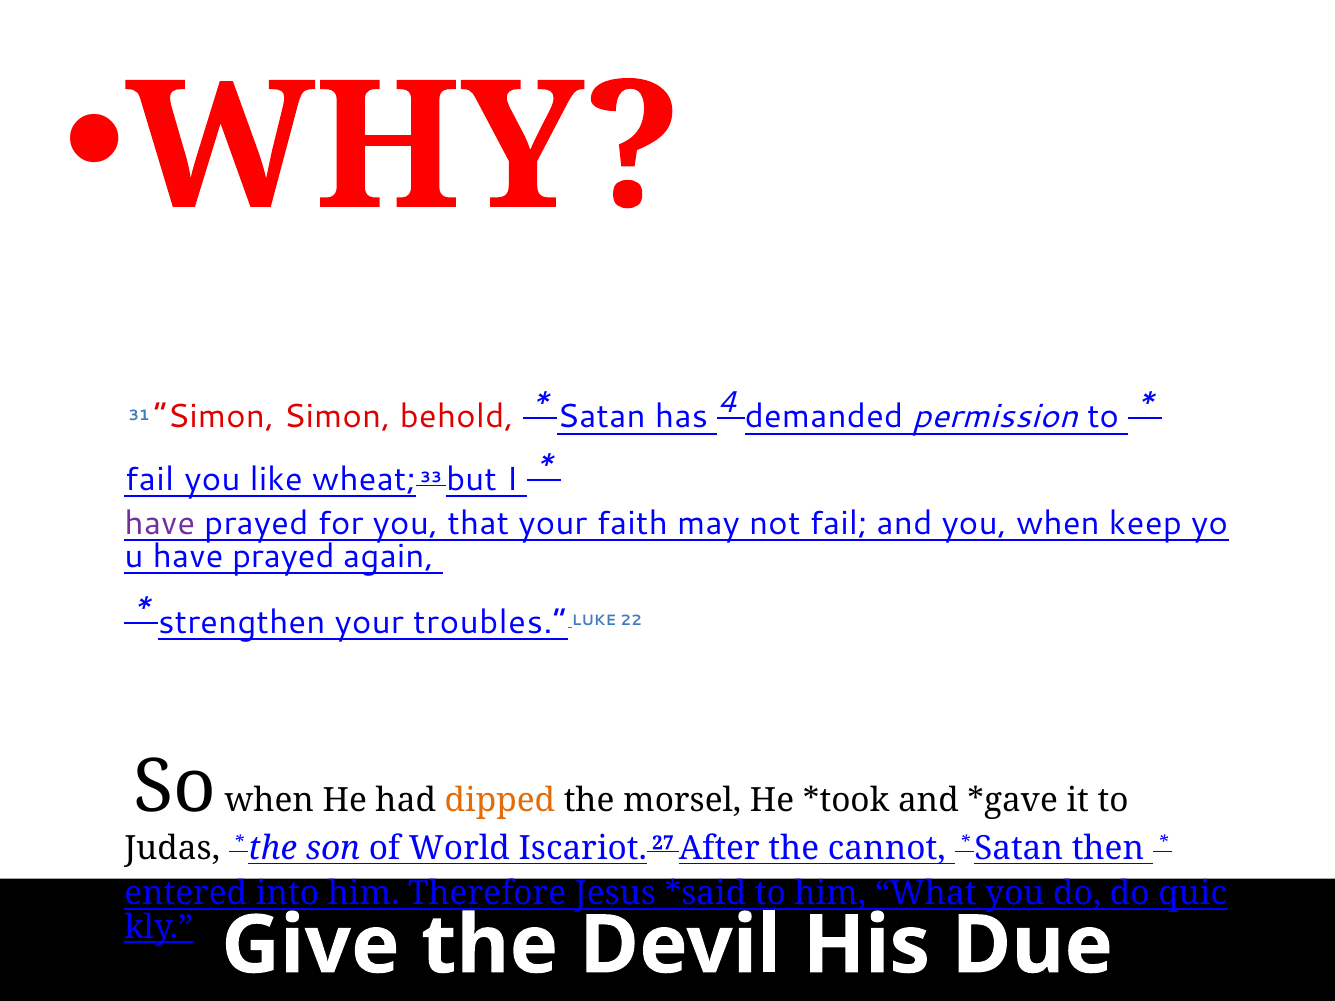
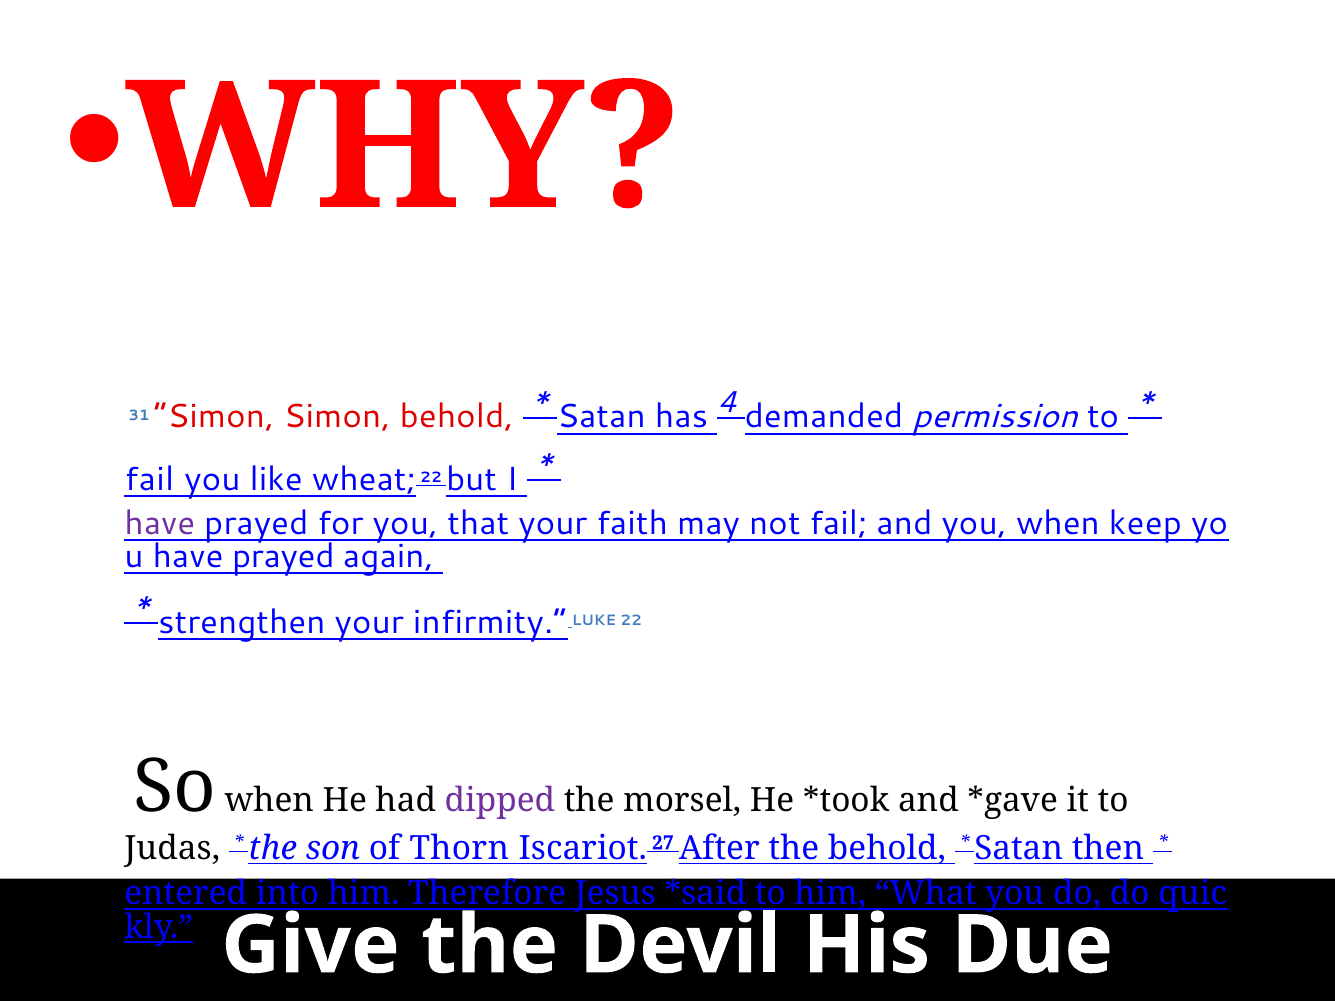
wheat 33: 33 -> 22 (431, 478)
troubles: troubles -> infirmity (490, 622)
dipped colour: orange -> purple (500, 800)
World: World -> Thorn (459, 848)
the cannot: cannot -> behold (887, 848)
